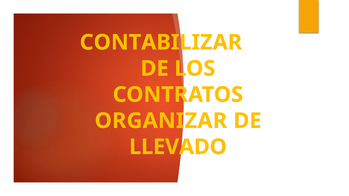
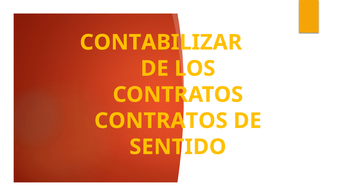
ORGANIZAR: ORGANIZAR -> CONTRATOS (161, 121)
LLEVADO: LLEVADO -> SENTIDO (178, 147)
